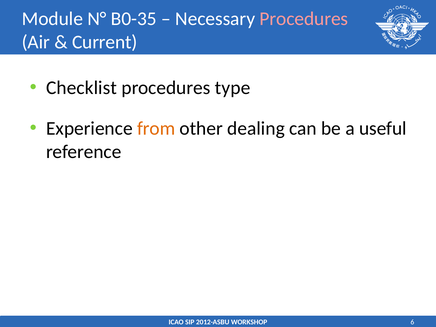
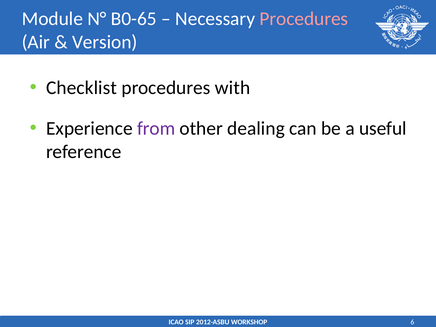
B0-35: B0-35 -> B0-65 (134, 19)
Current: Current -> Version (105, 42)
type: type -> with (233, 88)
from colour: orange -> purple (156, 128)
